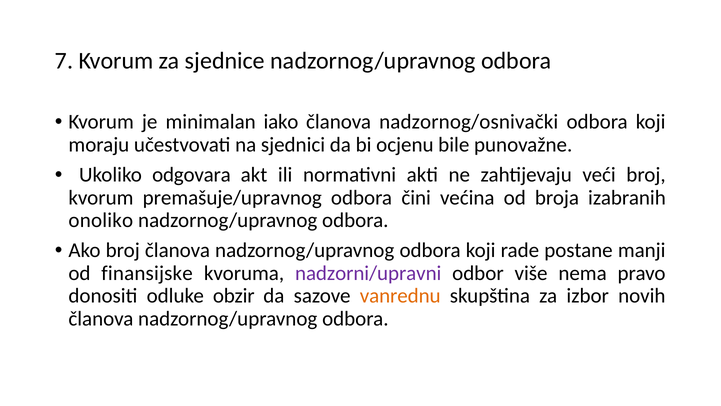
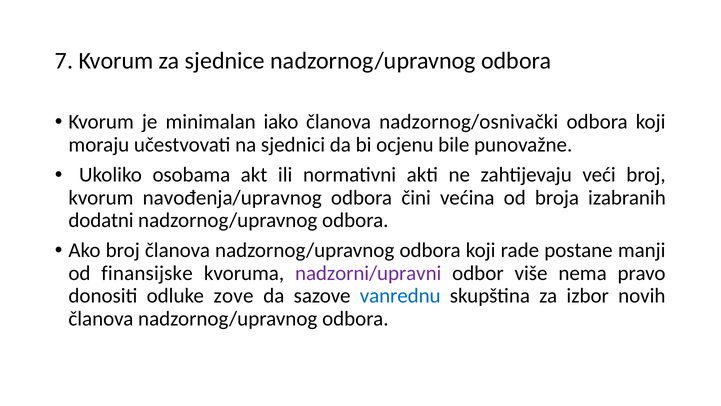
odgovara: odgovara -> osobama (191, 175)
premašuje/upravnog: premašuje/upravnog -> navođenja/upravnog (232, 197)
onoliko: onoliko -> dodatni (101, 220)
obzir: obzir -> zove (234, 296)
vanrednu colour: orange -> blue (400, 296)
